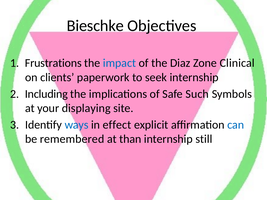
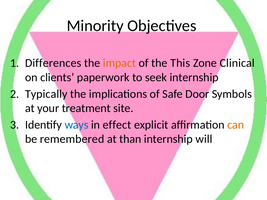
Bieschke: Bieschke -> Minority (95, 26)
Frustrations: Frustrations -> Differences (53, 63)
impact colour: blue -> orange (119, 63)
Diaz: Diaz -> This (180, 63)
Including: Including -> Typically (46, 94)
Such: Such -> Door (197, 94)
displaying: displaying -> treatment (86, 108)
can colour: blue -> orange (236, 125)
still: still -> will (204, 139)
